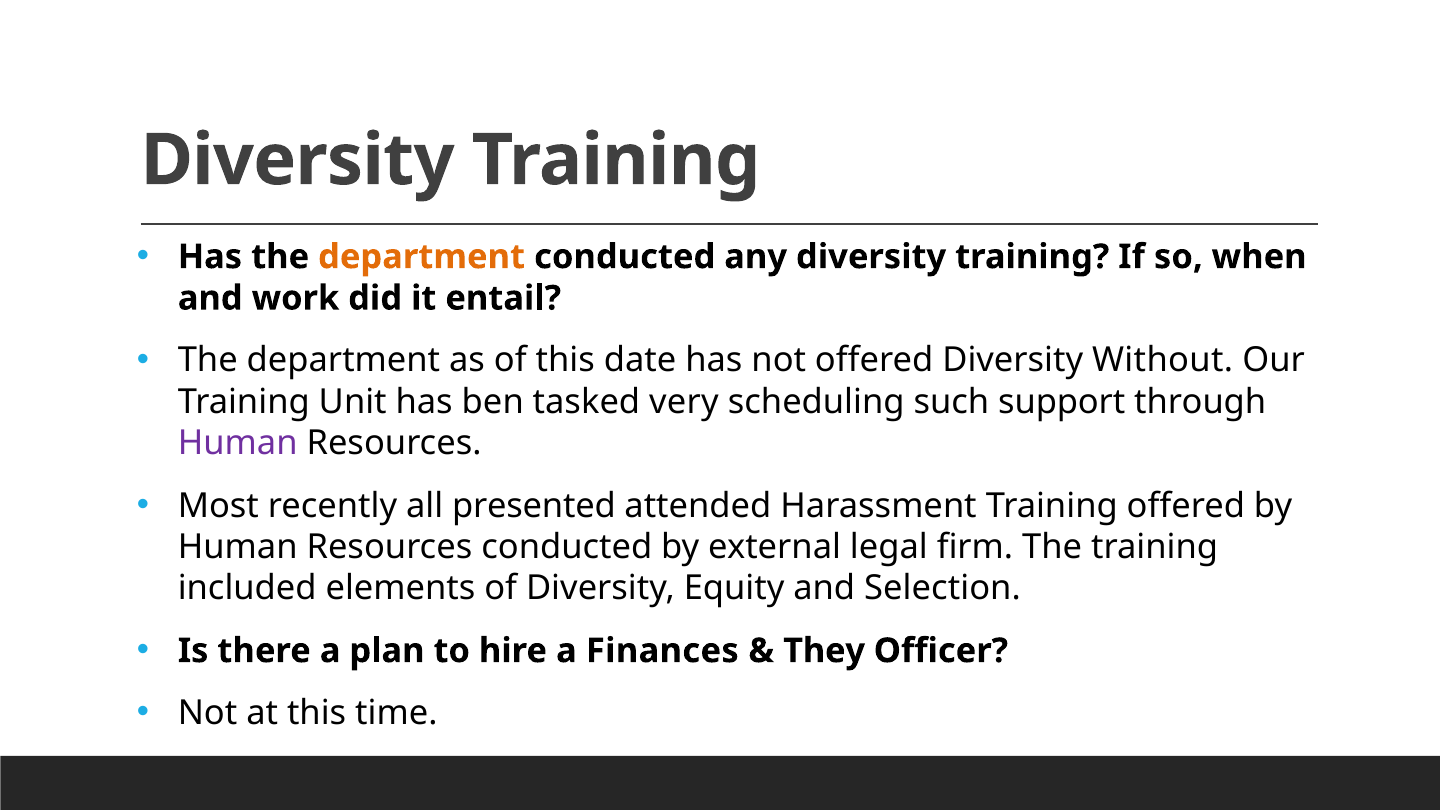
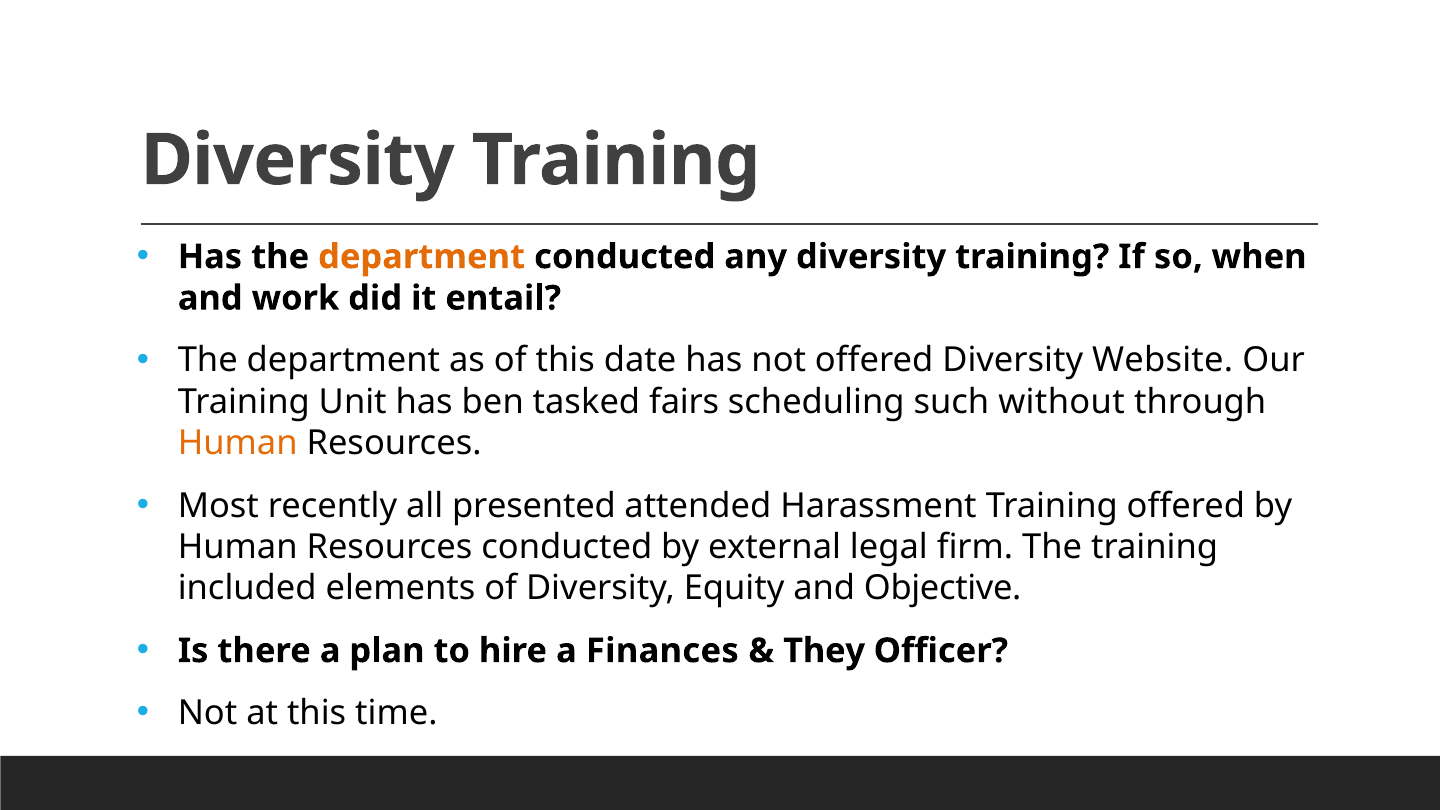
Without: Without -> Website (1163, 361)
very: very -> fairs (684, 402)
support: support -> without (1062, 402)
Human colour: purple -> orange (238, 443)
Selection: Selection -> Objective (943, 588)
